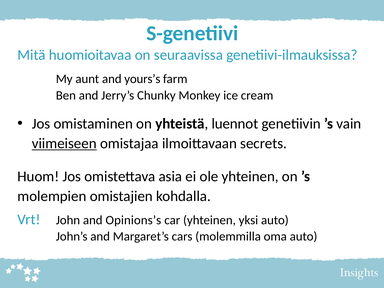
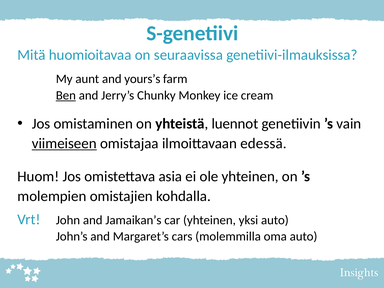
Ben underline: none -> present (66, 95)
secrets: secrets -> edessä (263, 143)
Opinions’s: Opinions’s -> Jamaikan’s (133, 220)
